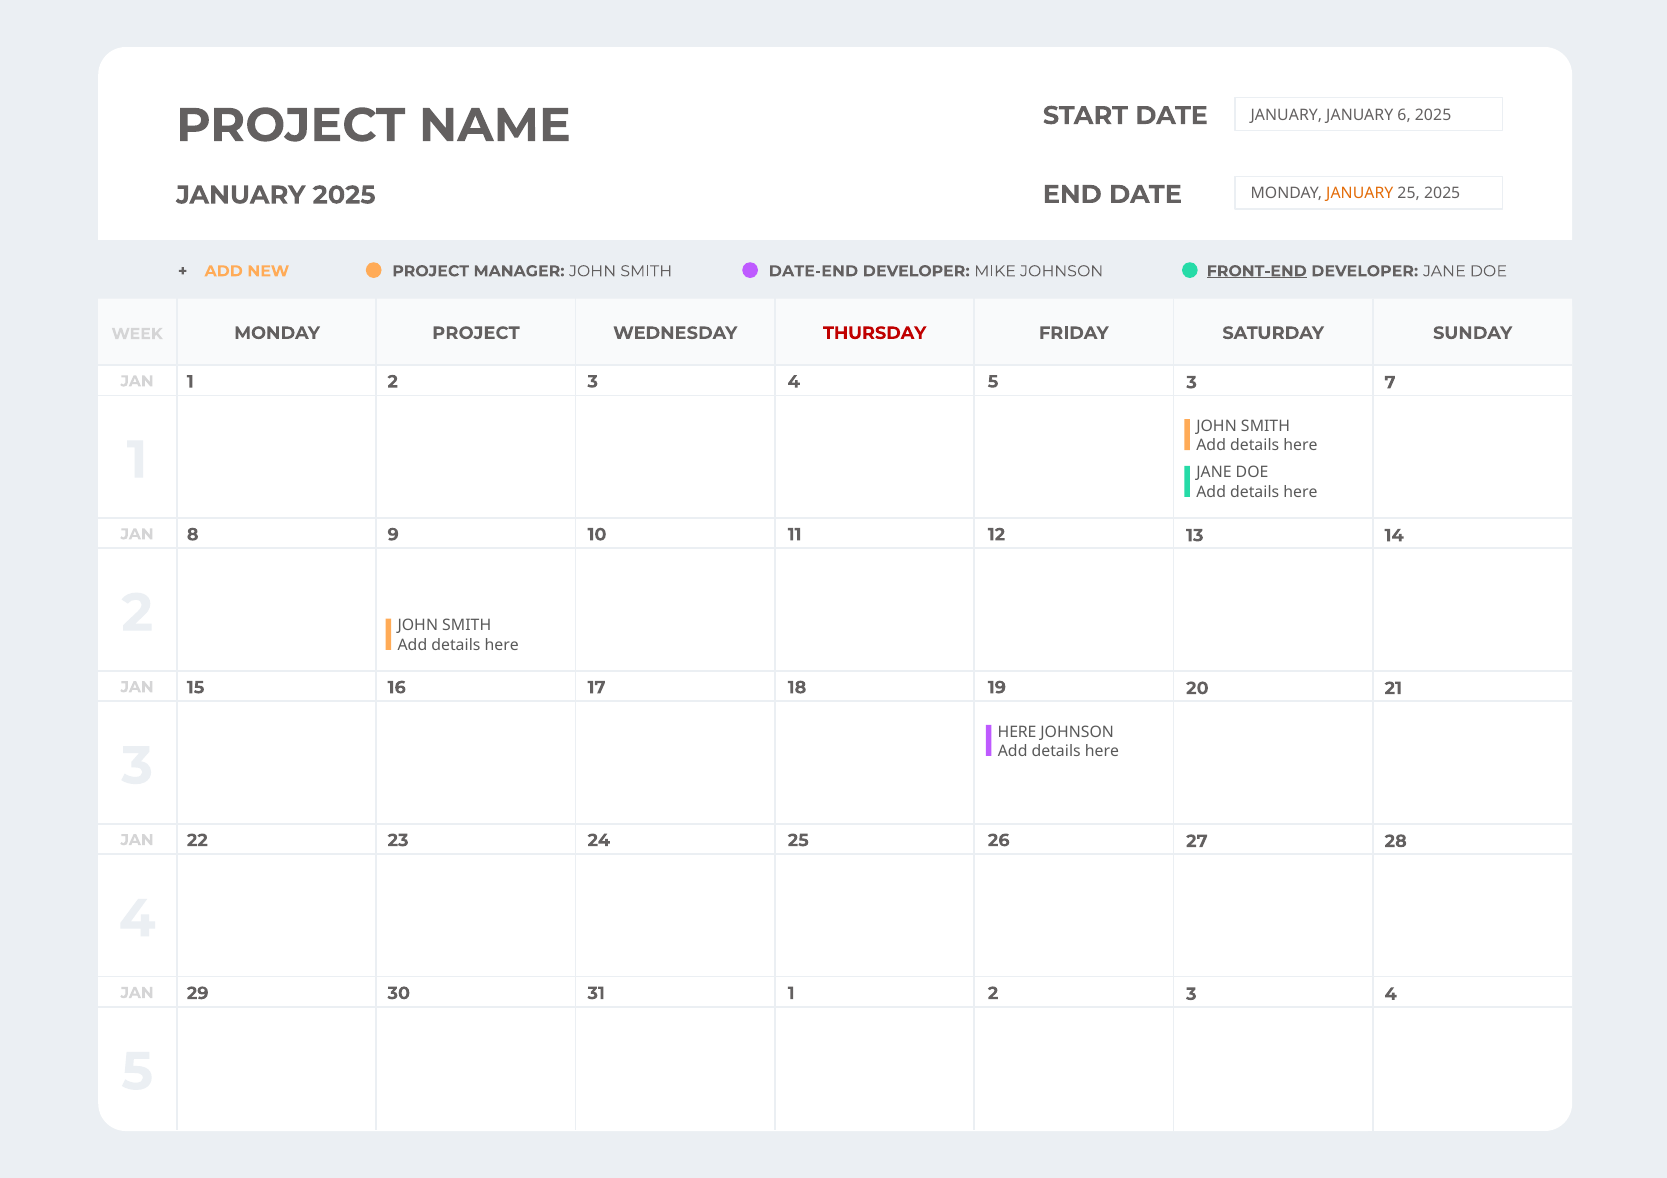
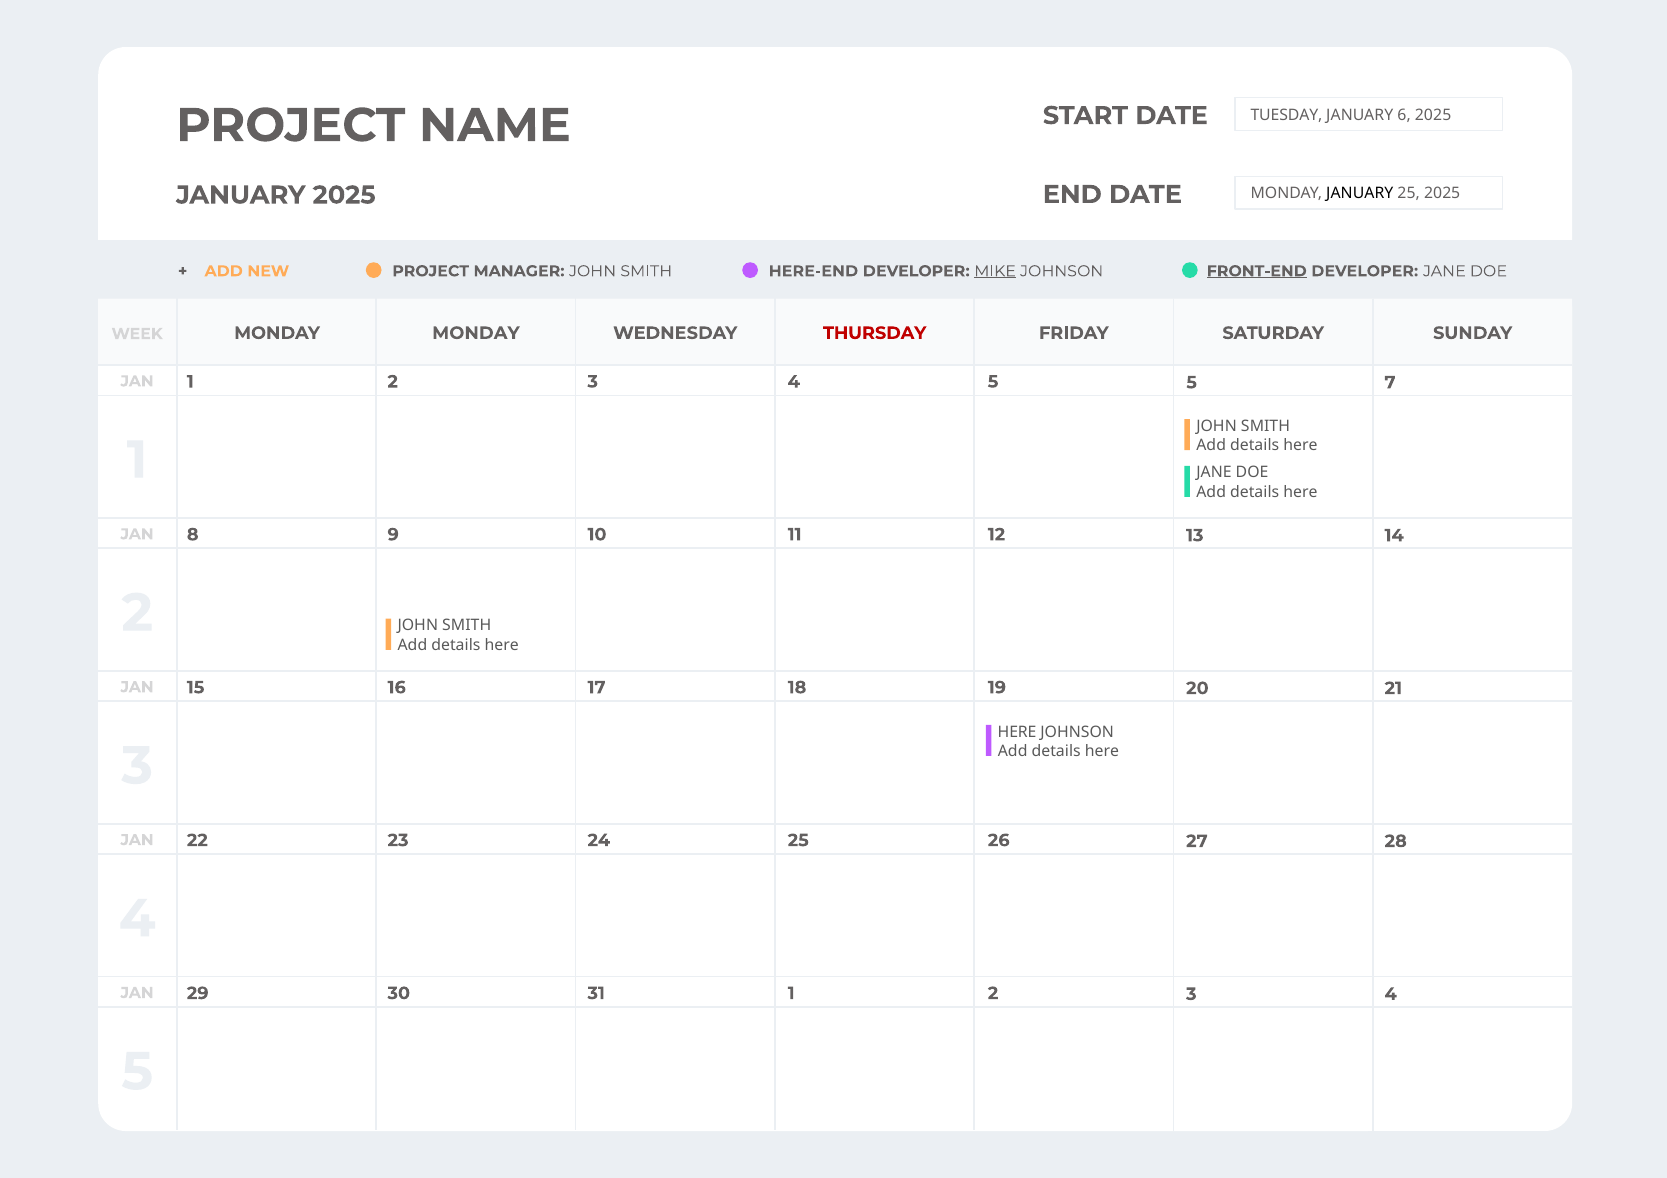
DATE JANUARY: JANUARY -> TUESDAY (1286, 115)
JANUARY colour: orange -> black (1360, 194)
DATE-END: DATE-END -> HERE-END (813, 271)
MIKE underline: none -> present (995, 271)
MONDAY PROJECT: PROJECT -> MONDAY (476, 333)
5 3: 3 -> 5 (1192, 383)
